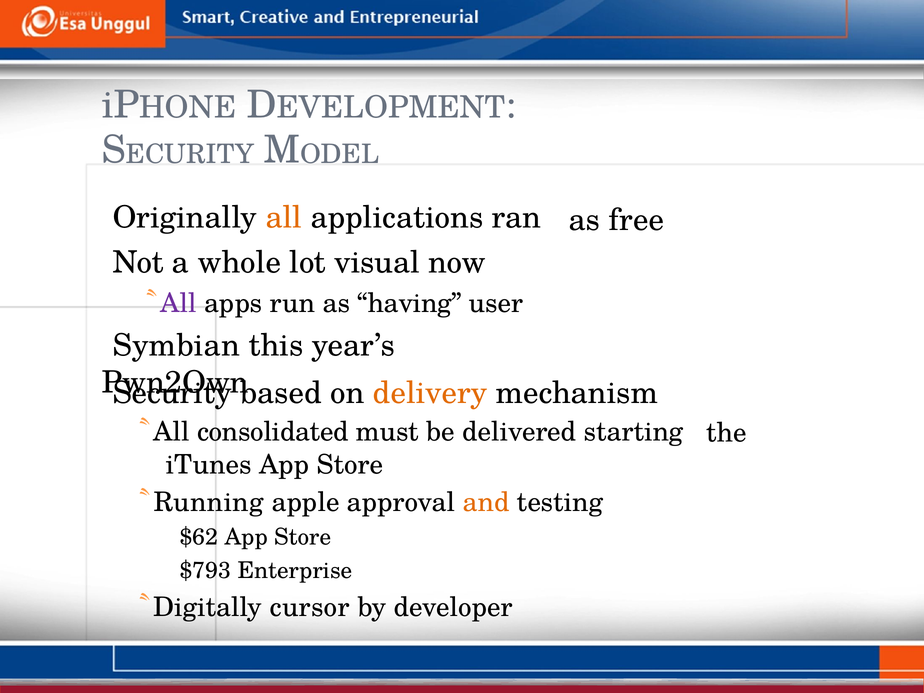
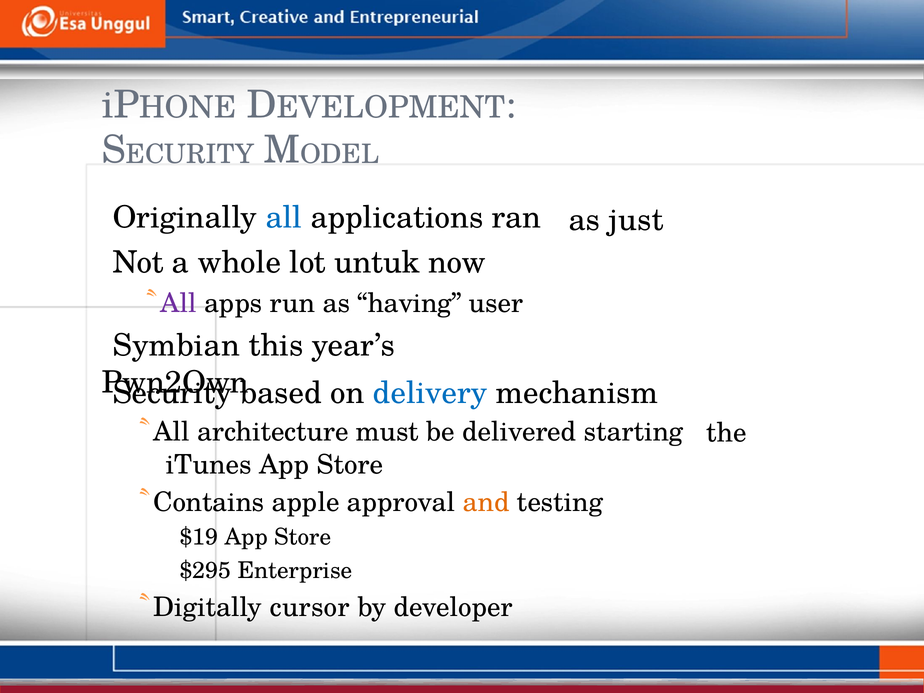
all colour: orange -> blue (284, 218)
free: free -> just (636, 220)
visual: visual -> untuk (377, 263)
delivery colour: orange -> blue (430, 393)
consolidated: consolidated -> architecture (273, 432)
Running: Running -> Contains (209, 502)
$62: $62 -> $19 (199, 537)
$793: $793 -> $295 (205, 570)
